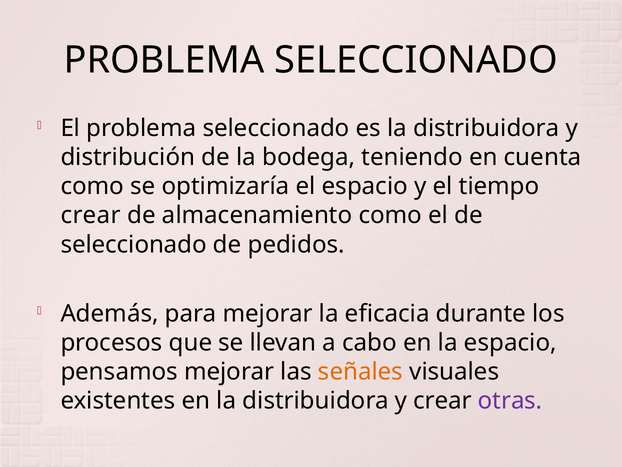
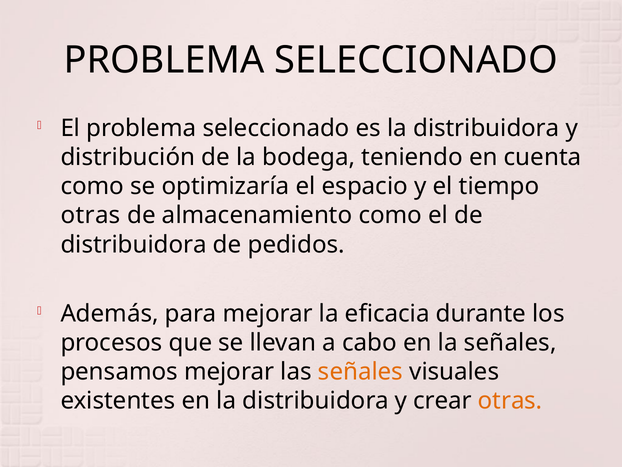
crear: crear -> otras (91, 215)
seleccionado: seleccionado -> distribuidora (134, 244)
la espacio: espacio -> señales (510, 342)
otras colour: purple -> orange (510, 401)
